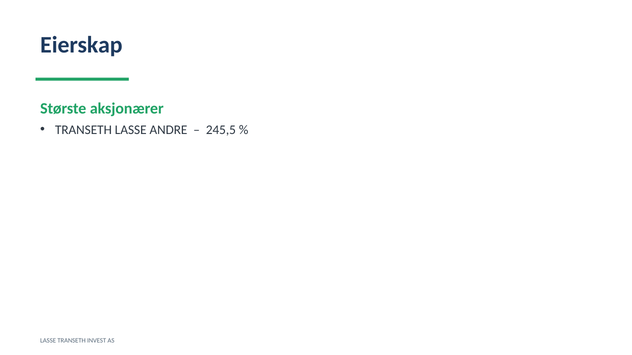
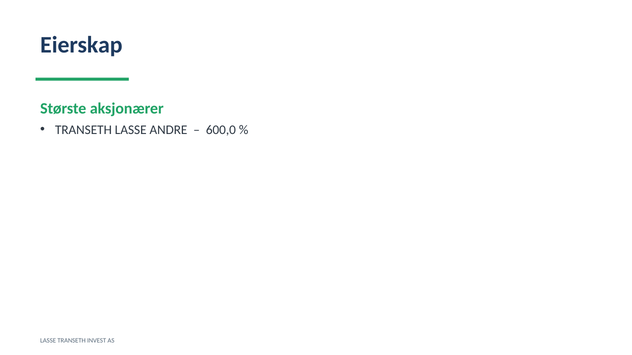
245,5: 245,5 -> 600,0 (221, 130)
